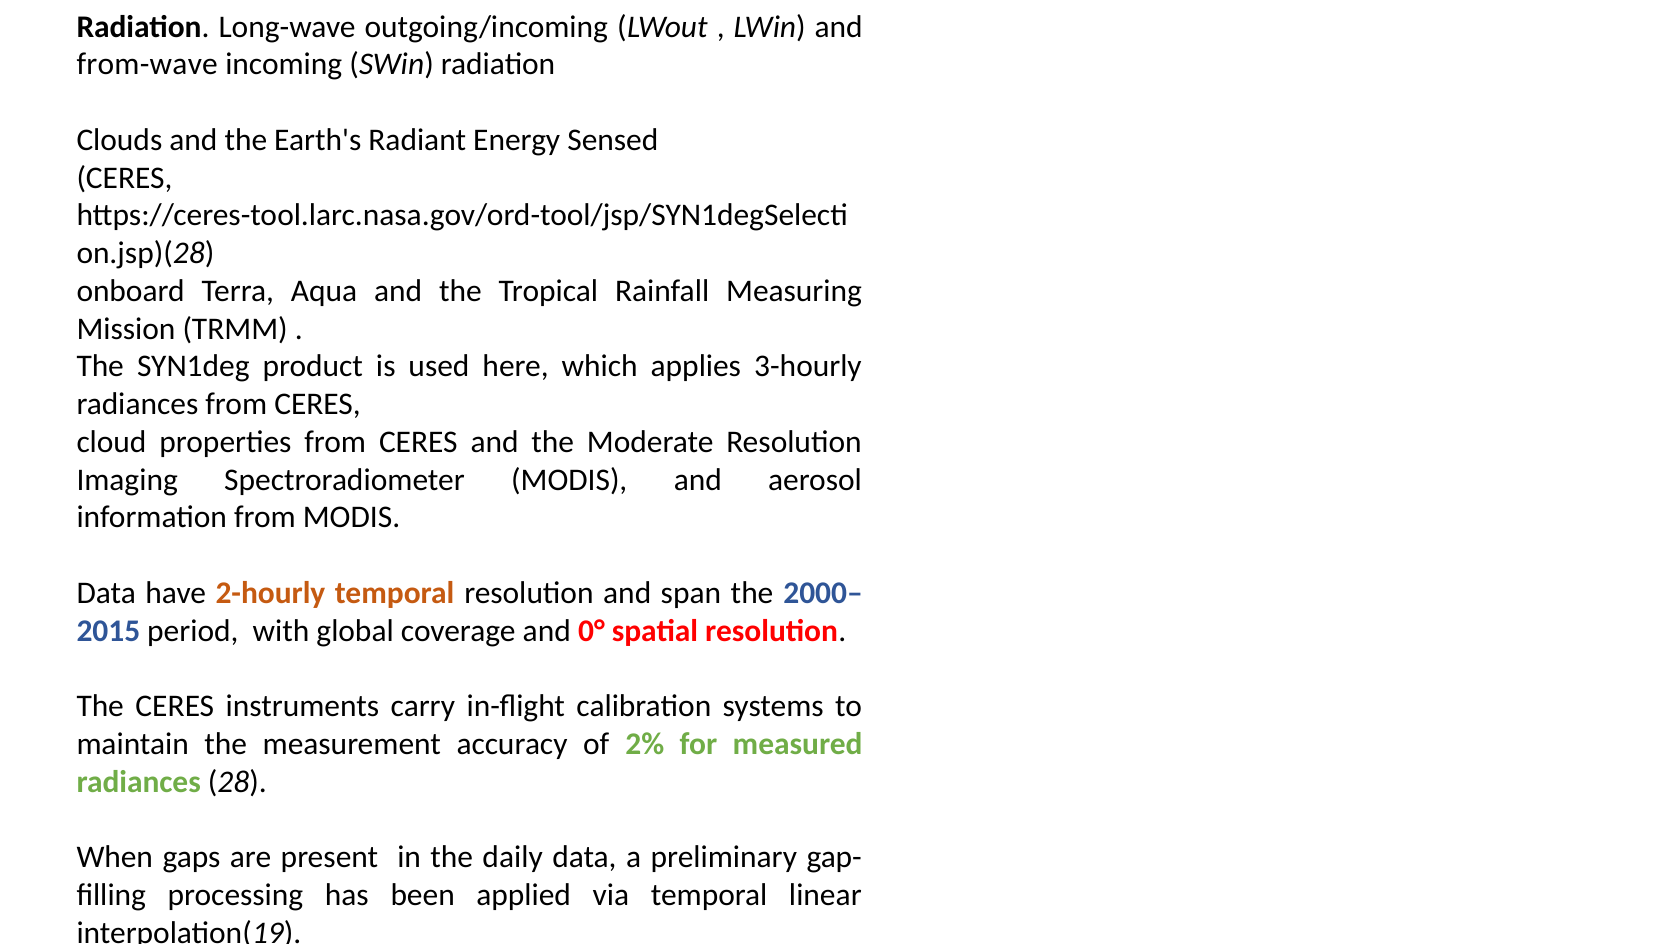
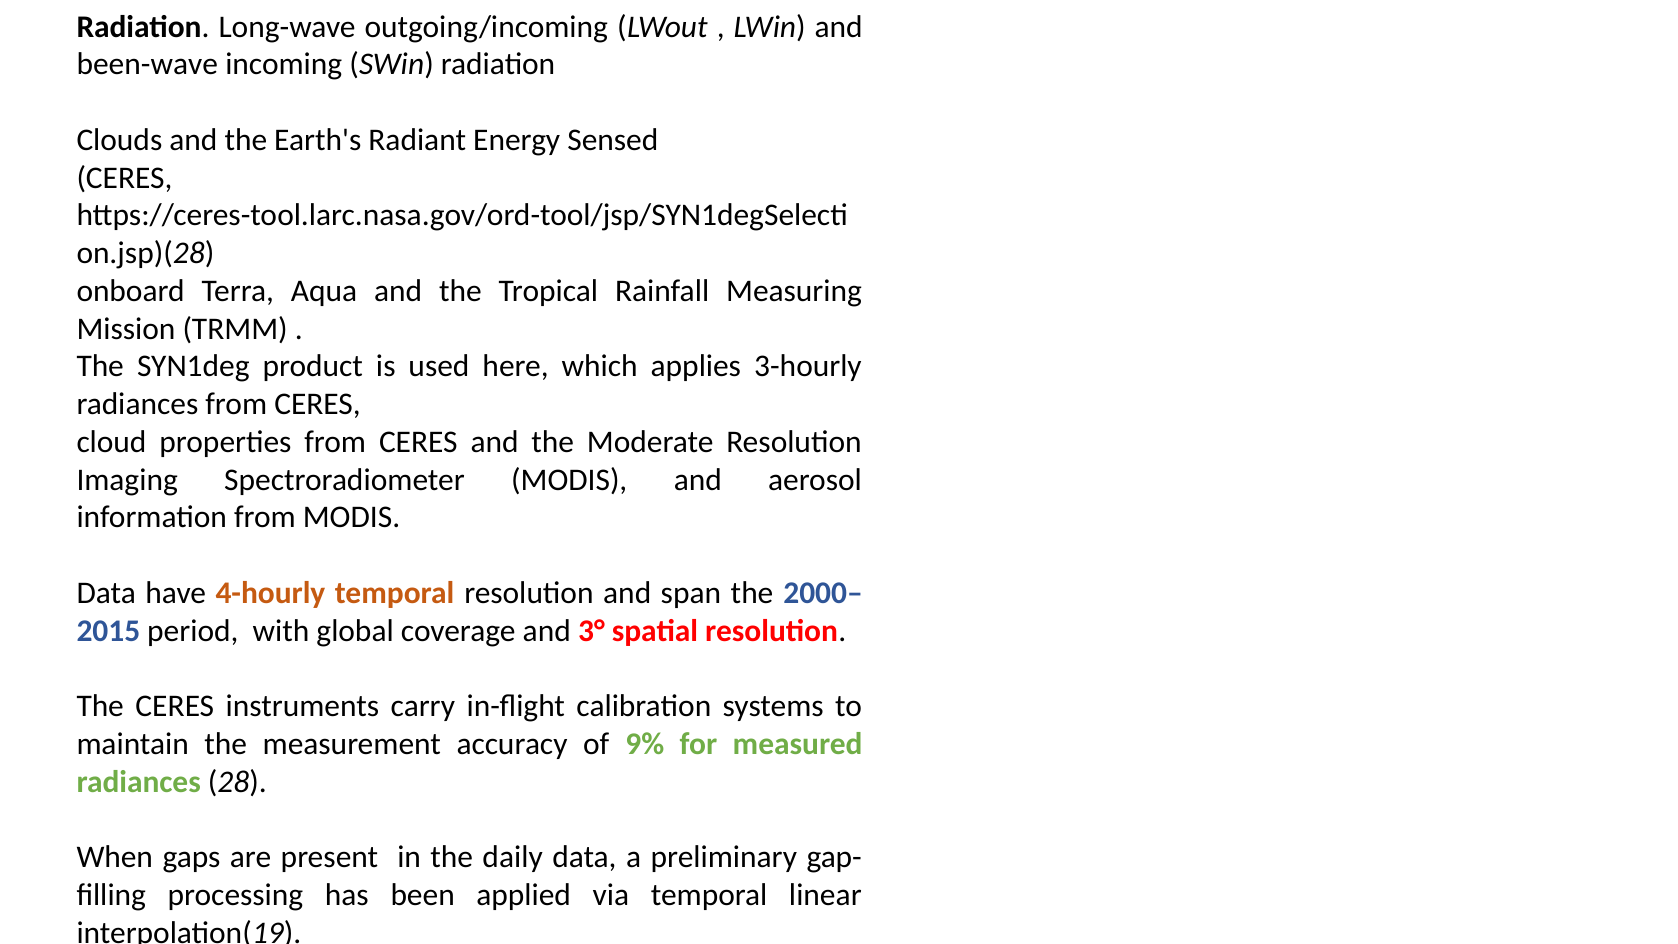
from-wave: from-wave -> been-wave (147, 64)
2-hourly: 2-hourly -> 4-hourly (270, 593)
0°: 0° -> 3° (592, 631)
2%: 2% -> 9% (645, 744)
